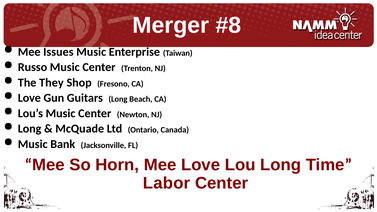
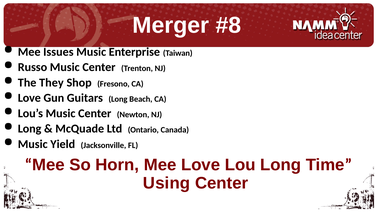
Bank: Bank -> Yield (63, 144)
Labor: Labor -> Using (167, 183)
